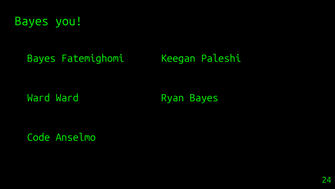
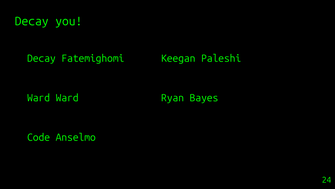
Bayes: Bayes -> Decay (32, 21)
Bayes: Bayes -> Decay (41, 58)
